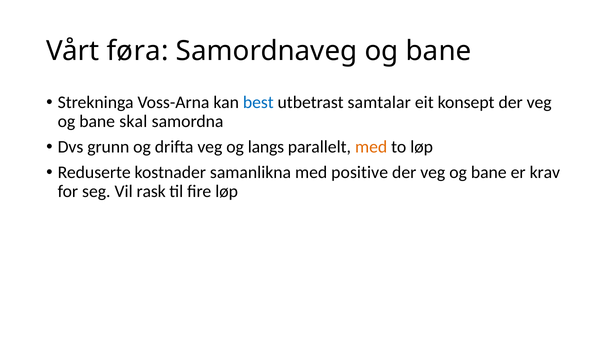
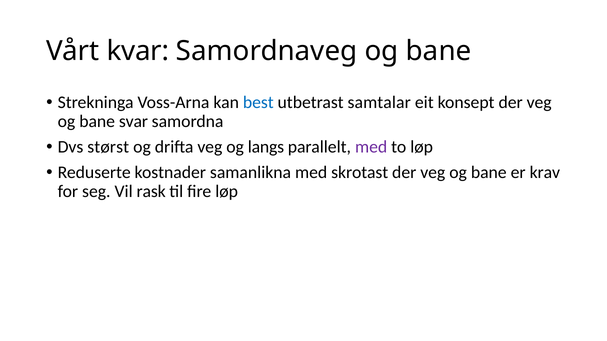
føra: føra -> kvar (138, 51)
skal: skal -> svar (133, 122)
grunn: grunn -> størst (108, 147)
med colour: orange -> purple (371, 147)
positive: positive -> skrotast (360, 173)
